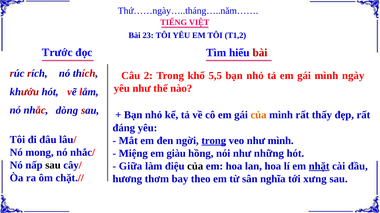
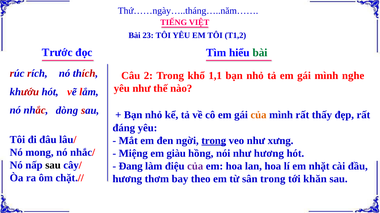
bài colour: red -> green (260, 53)
5,5: 5,5 -> 1,1 (215, 76)
ngày: ngày -> nghe (353, 76)
như mình: mình -> xưng (281, 141)
như những: những -> hương (269, 154)
Giữa: Giữa -> Đang (131, 166)
của colour: black -> purple (195, 166)
nhặt underline: present -> none (319, 166)
sân nghĩa: nghĩa -> trong (273, 179)
xưng: xưng -> khăn (315, 179)
